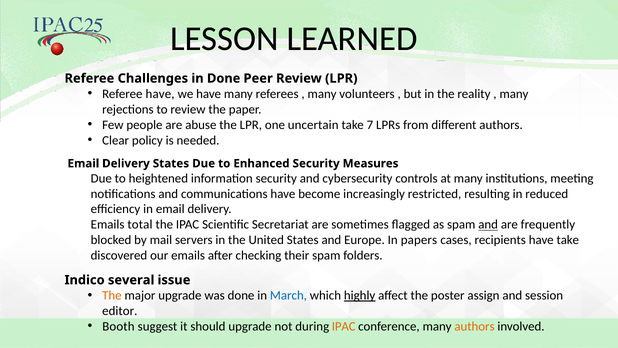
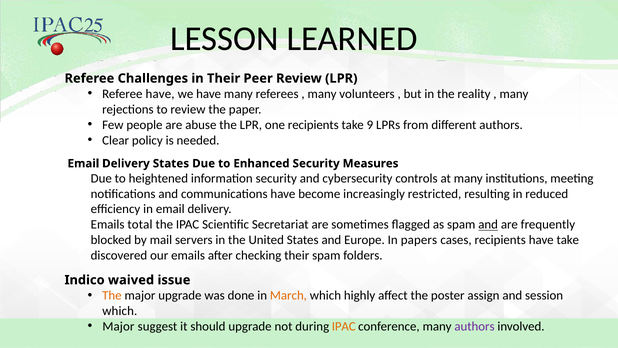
in Done: Done -> Their (224, 78)
one uncertain: uncertain -> recipients (313, 125)
7: 7 -> 9 (370, 125)
several: several -> waived (131, 280)
March colour: blue -> orange (288, 295)
highly underline: present -> none (360, 295)
editor: editor -> which (120, 311)
Booth: Booth -> Major (118, 326)
authors colour: orange -> purple (474, 326)
